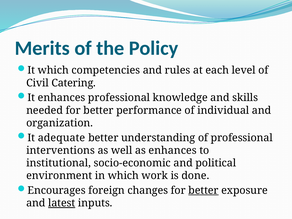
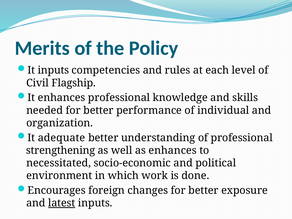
It which: which -> inputs (53, 70)
Catering: Catering -> Flagship (74, 83)
interventions: interventions -> strengthening (61, 150)
institutional: institutional -> necessitated (59, 163)
better underline: present -> none (203, 190)
